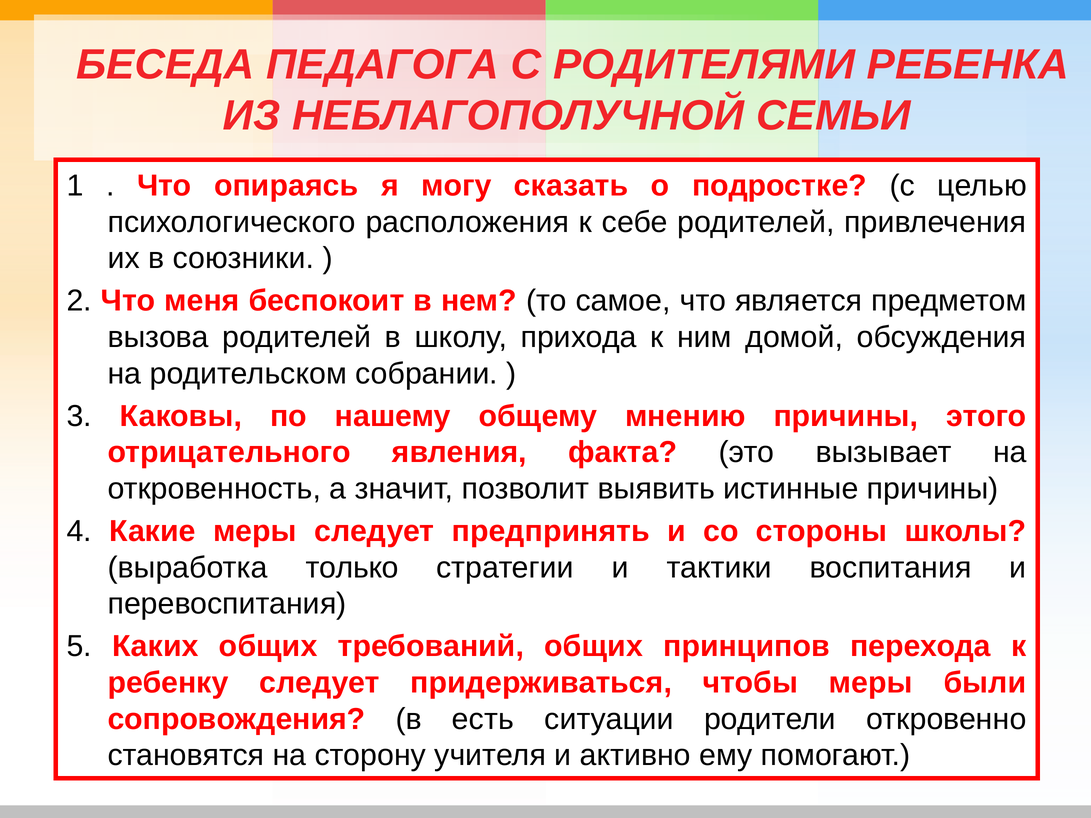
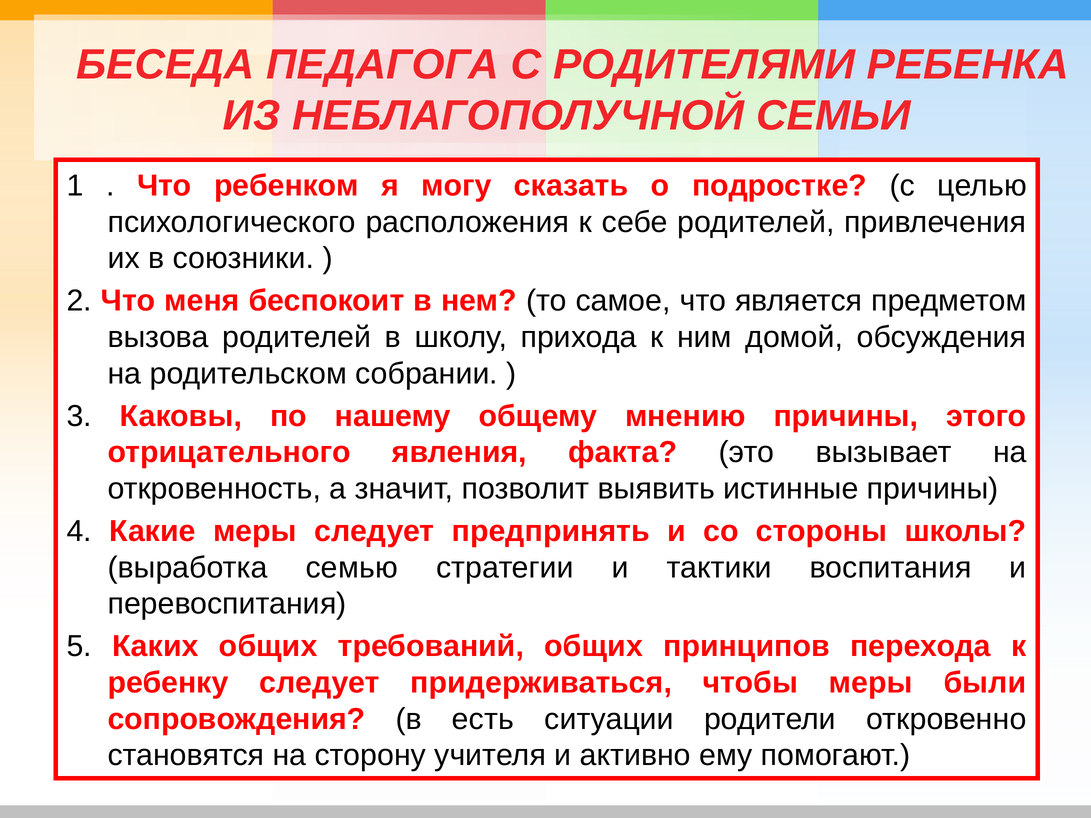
опираясь: опираясь -> ребенком (286, 186)
только: только -> семью (352, 568)
